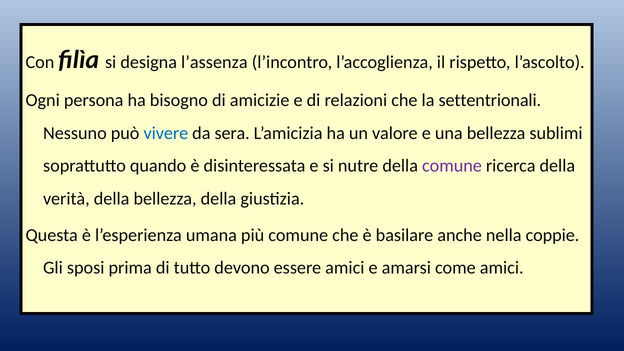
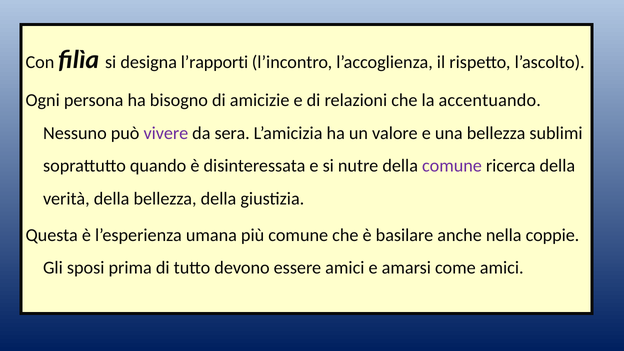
l’assenza: l’assenza -> l’rapporti (215, 62)
settentrionali: settentrionali -> accentuando (490, 100)
vivere colour: blue -> purple (166, 133)
